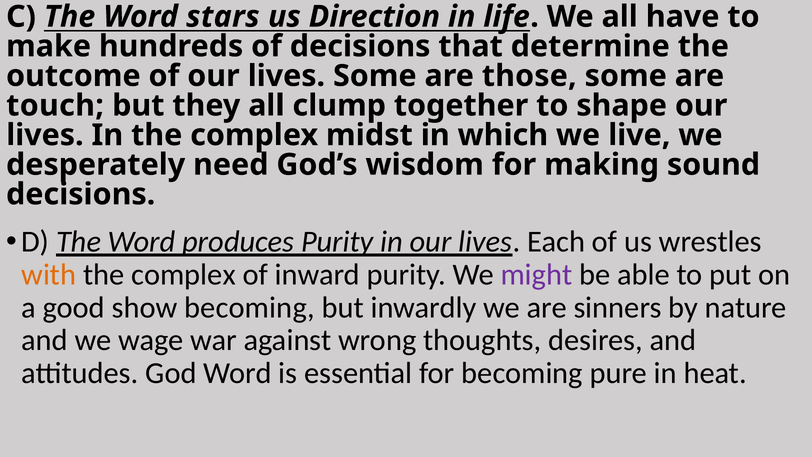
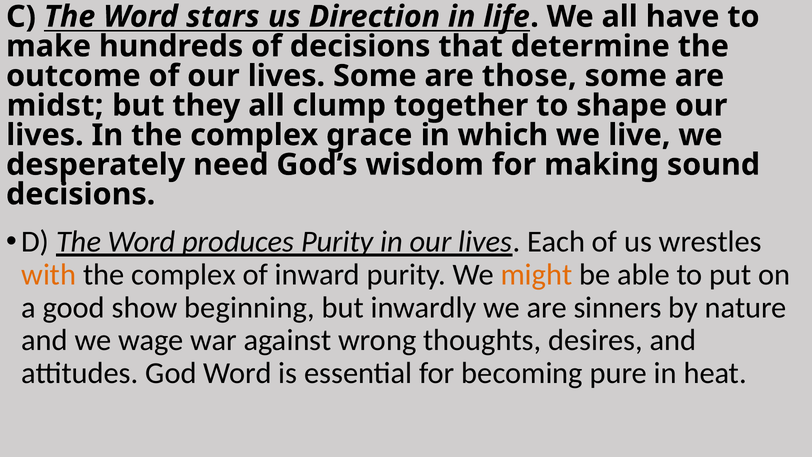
touch: touch -> midst (55, 105)
midst: midst -> grace (369, 135)
might colour: purple -> orange (536, 274)
show becoming: becoming -> beginning (249, 307)
